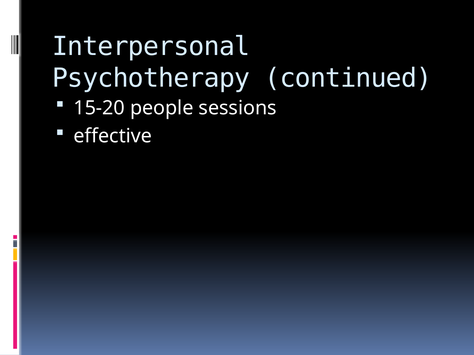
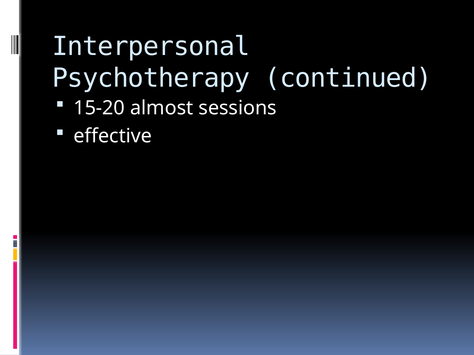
people: people -> almost (162, 108)
